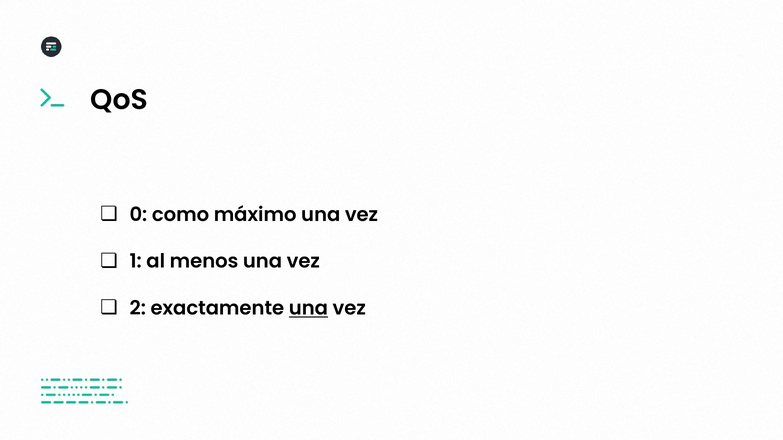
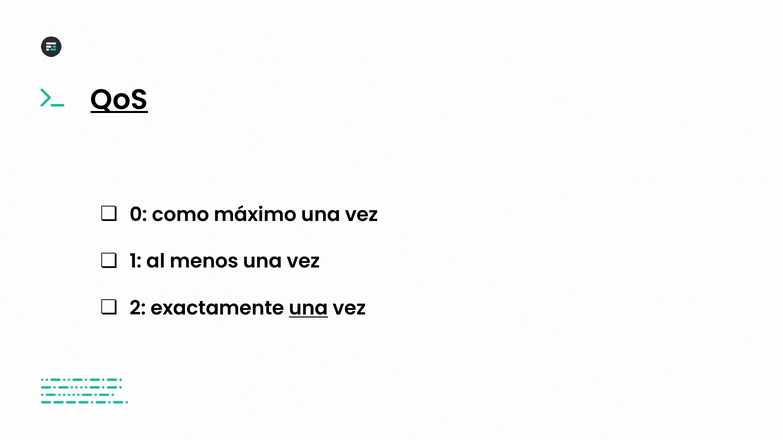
QoS underline: none -> present (119, 100)
